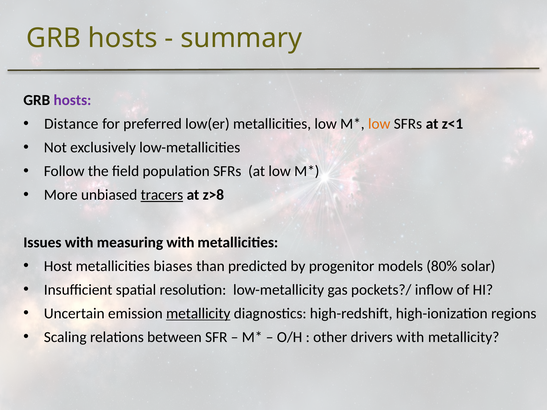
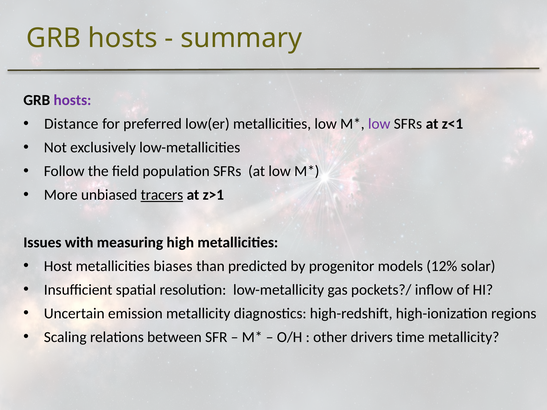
low colour: orange -> purple (379, 124)
z>8: z>8 -> z>1 (213, 195)
measuring with: with -> high (180, 243)
80%: 80% -> 12% (442, 266)
metallicity underline: present -> none (198, 314)
drivers with: with -> time (410, 337)
